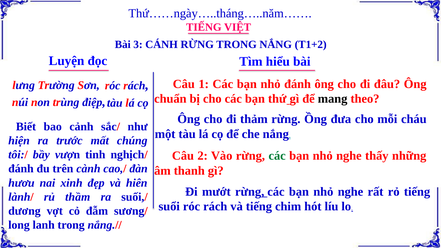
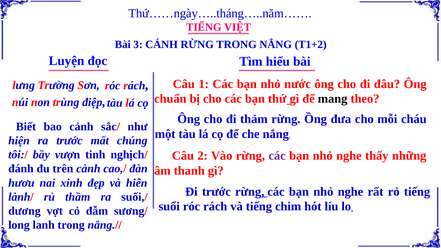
nhỏ đánh: đánh -> nước (298, 84)
các colour: green -> purple (277, 156)
Đi mướt: mướt -> trước (216, 191)
